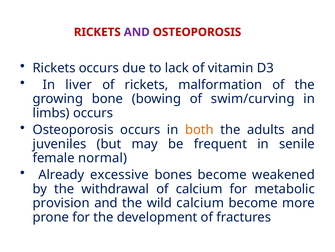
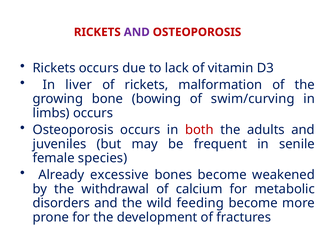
both colour: orange -> red (199, 129)
normal: normal -> species (103, 158)
provision: provision -> disorders (61, 202)
wild calcium: calcium -> feeding (200, 202)
